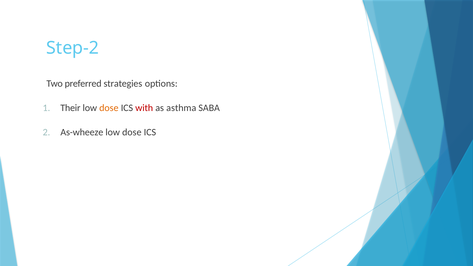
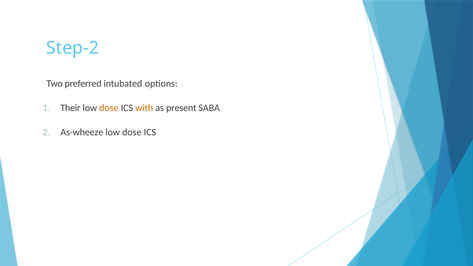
strategies: strategies -> intubated (123, 84)
with colour: red -> orange (144, 108)
asthma: asthma -> present (181, 108)
